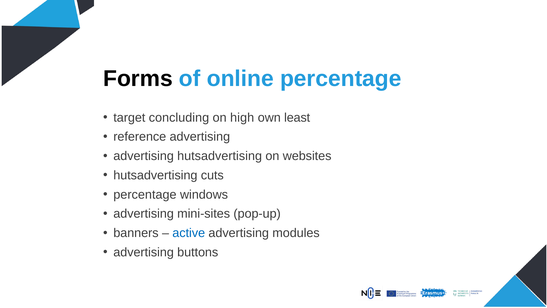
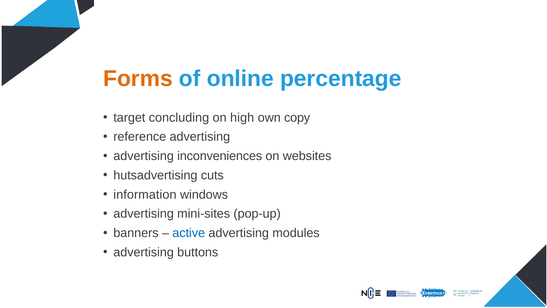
Forms colour: black -> orange (138, 79)
least: least -> copy (297, 117)
advertising hutsadvertising: hutsadvertising -> inconveniences (220, 156)
percentage: percentage -> information (145, 194)
